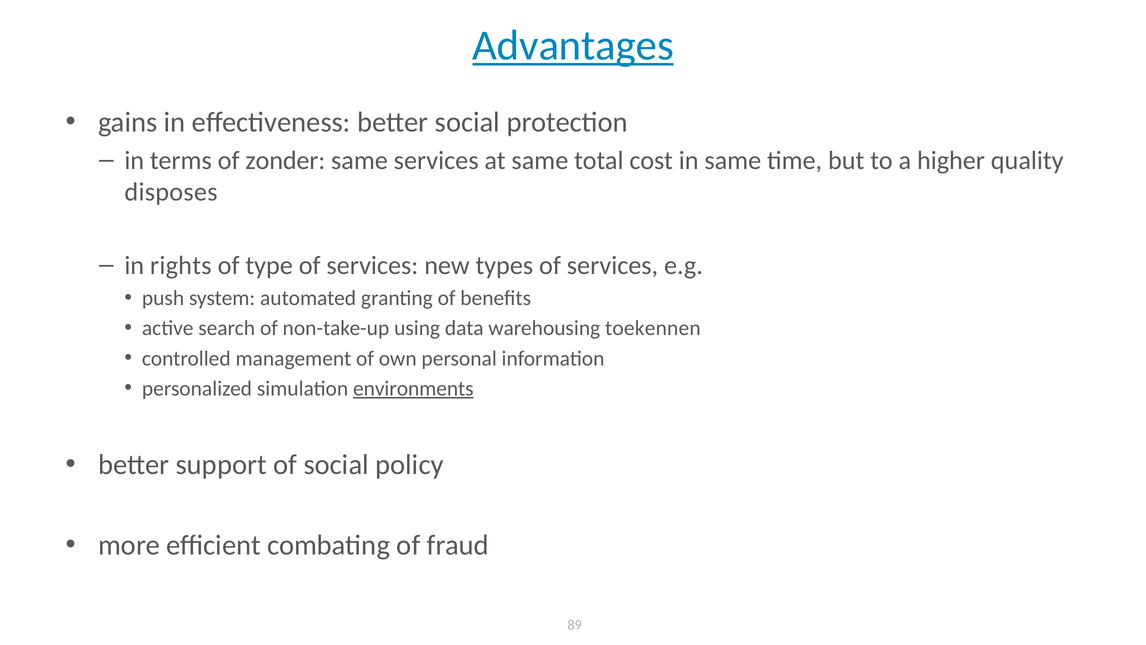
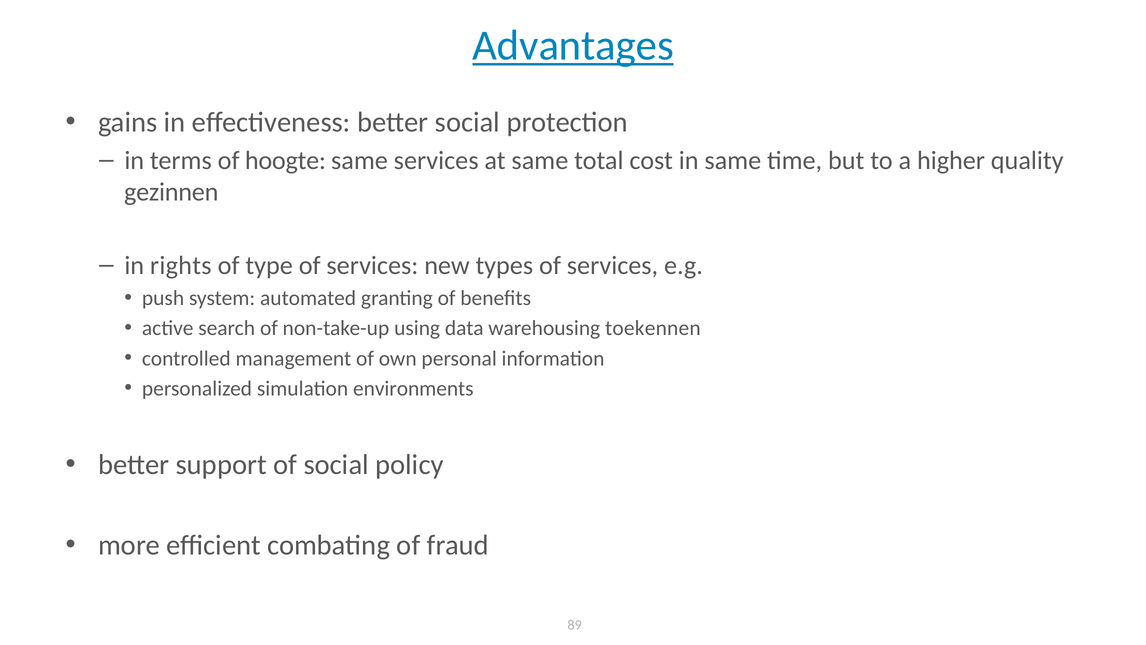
zonder: zonder -> hoogte (285, 160)
disposes: disposes -> gezinnen (171, 192)
environments underline: present -> none (413, 388)
